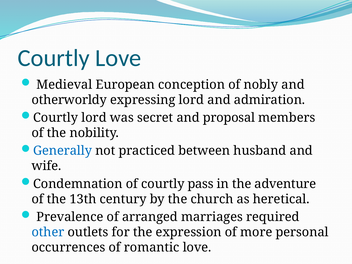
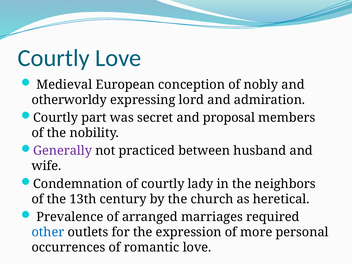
Courtly lord: lord -> part (94, 118)
Generally colour: blue -> purple (63, 151)
pass: pass -> lady (201, 184)
adventure: adventure -> neighbors (285, 184)
